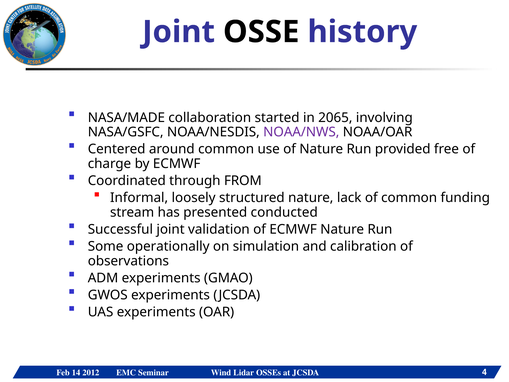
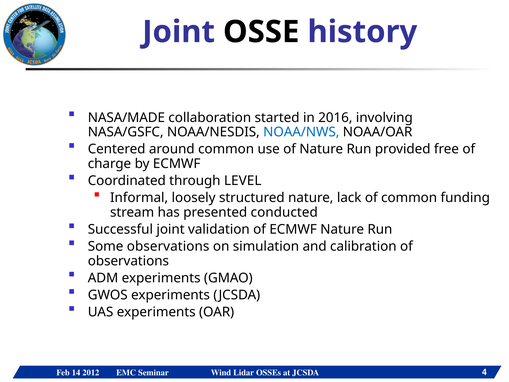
2065: 2065 -> 2016 (335, 118)
NOAA/NWS colour: purple -> blue (301, 132)
FROM: FROM -> LEVEL (243, 181)
Some operationally: operationally -> observations (168, 246)
